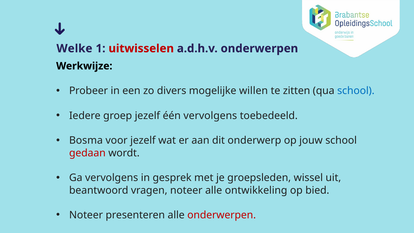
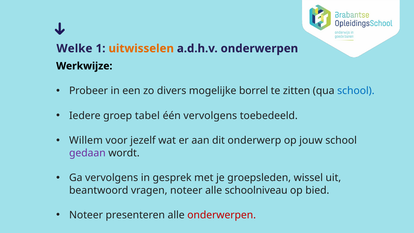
uitwisselen colour: red -> orange (141, 48)
willen: willen -> borrel (254, 91)
groep jezelf: jezelf -> tabel (147, 116)
Bosma: Bosma -> Willem (86, 140)
gedaan colour: red -> purple (87, 153)
ontwikkeling: ontwikkeling -> schoolniveau (256, 190)
